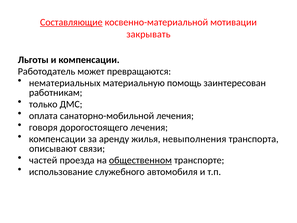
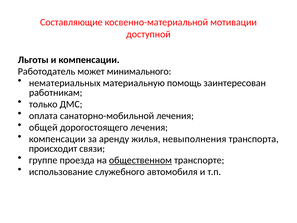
Составляющие underline: present -> none (71, 22)
закрывать: закрывать -> доступной (148, 34)
превращаются: превращаются -> минимального (139, 71)
говоря: говоря -> общей (43, 127)
описывают: описывают -> происходит (53, 148)
частей: частей -> группе (43, 160)
